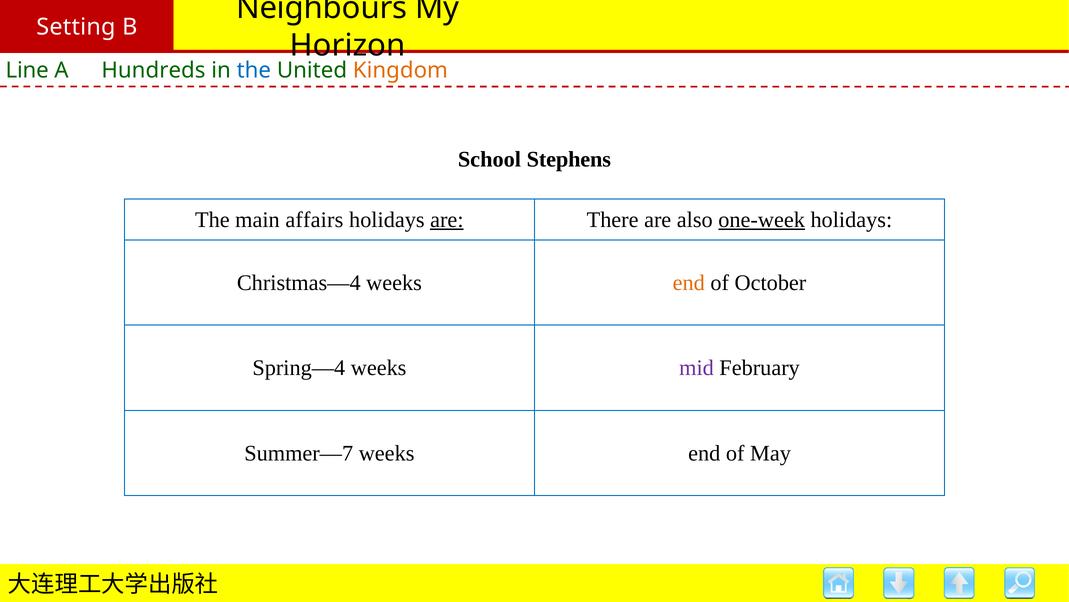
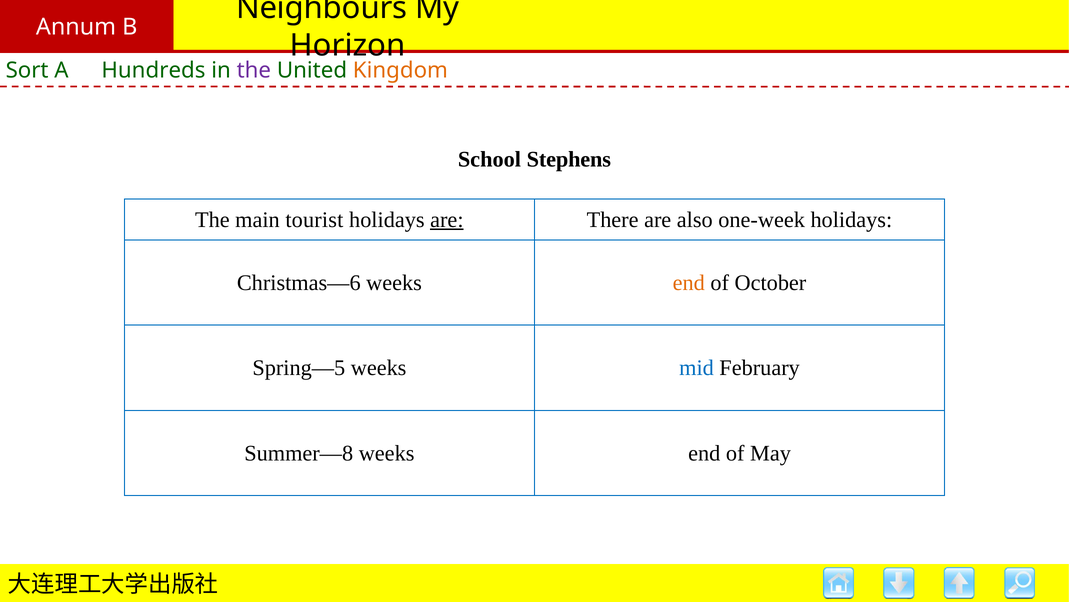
Setting: Setting -> Annum (76, 27)
Line: Line -> Sort (27, 70)
the colour: blue -> purple (254, 70)
affairs: affairs -> tourist (314, 220)
one-week underline: present -> none (762, 220)
Christmas—4: Christmas—4 -> Christmas—6 (299, 283)
Spring—4: Spring—4 -> Spring—5 (299, 368)
mid colour: purple -> blue (697, 368)
Summer—7: Summer—7 -> Summer—8 (299, 453)
